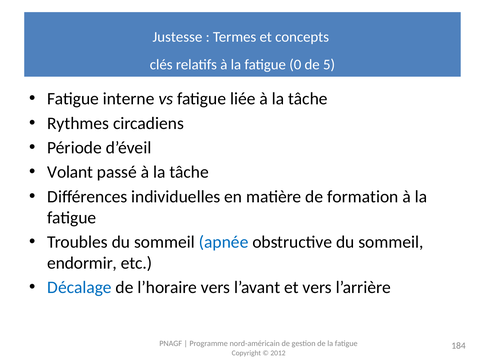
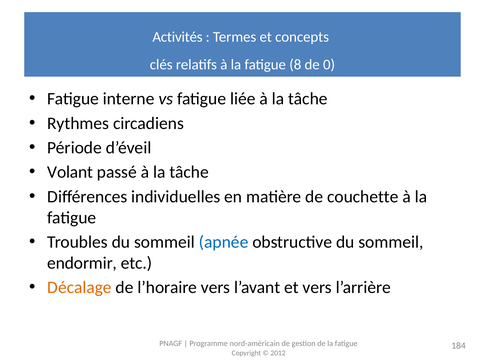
Justesse: Justesse -> Activités (178, 37)
0: 0 -> 8 (295, 65)
5: 5 -> 0 (329, 65)
formation: formation -> couchette (363, 197)
Décalage colour: blue -> orange (79, 288)
